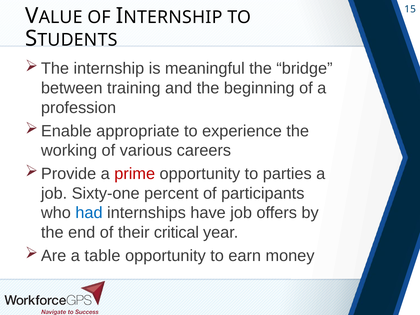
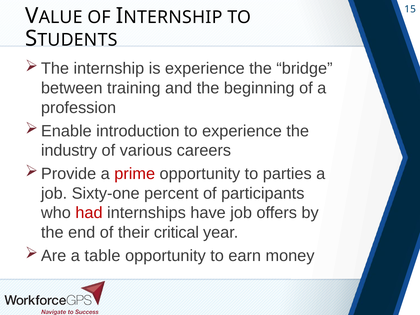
is meaningful: meaningful -> experience (205, 69)
appropriate: appropriate -> introduction (138, 131)
working: working -> industry (69, 151)
had colour: blue -> red (89, 213)
